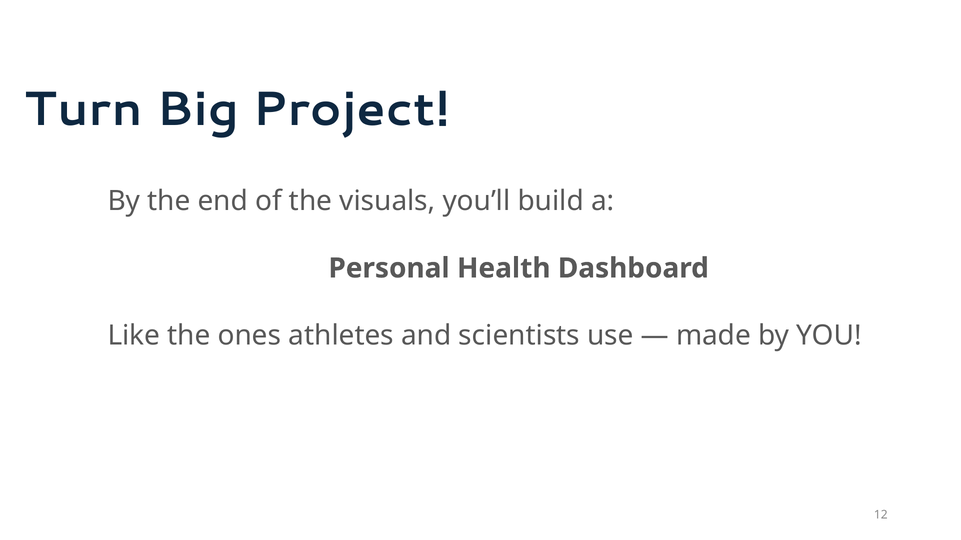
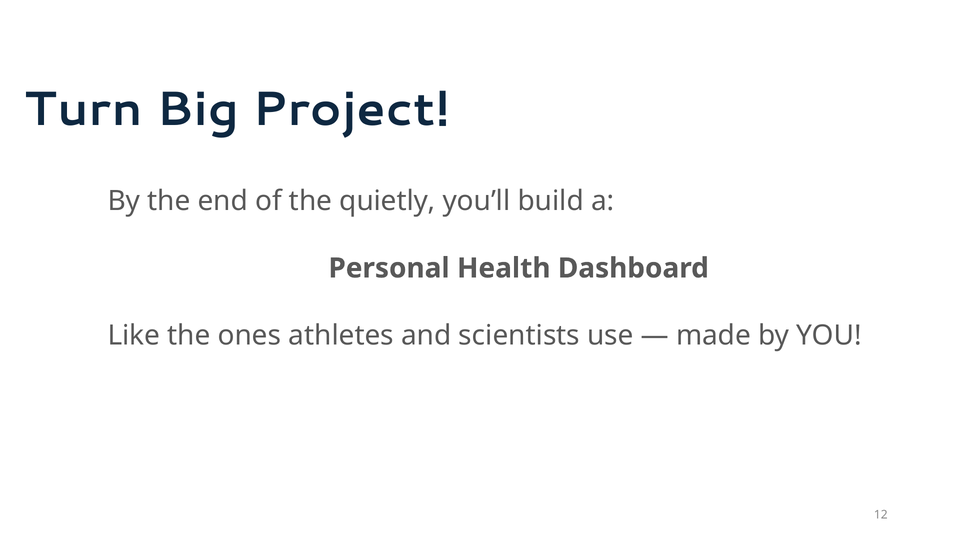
visuals: visuals -> quietly (387, 201)
